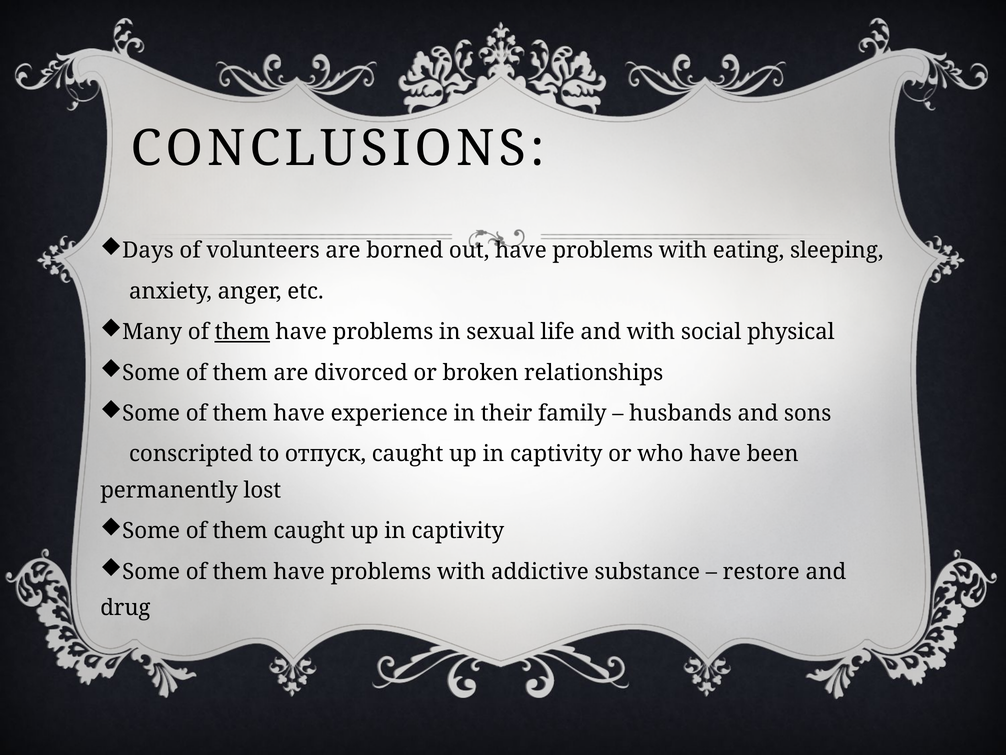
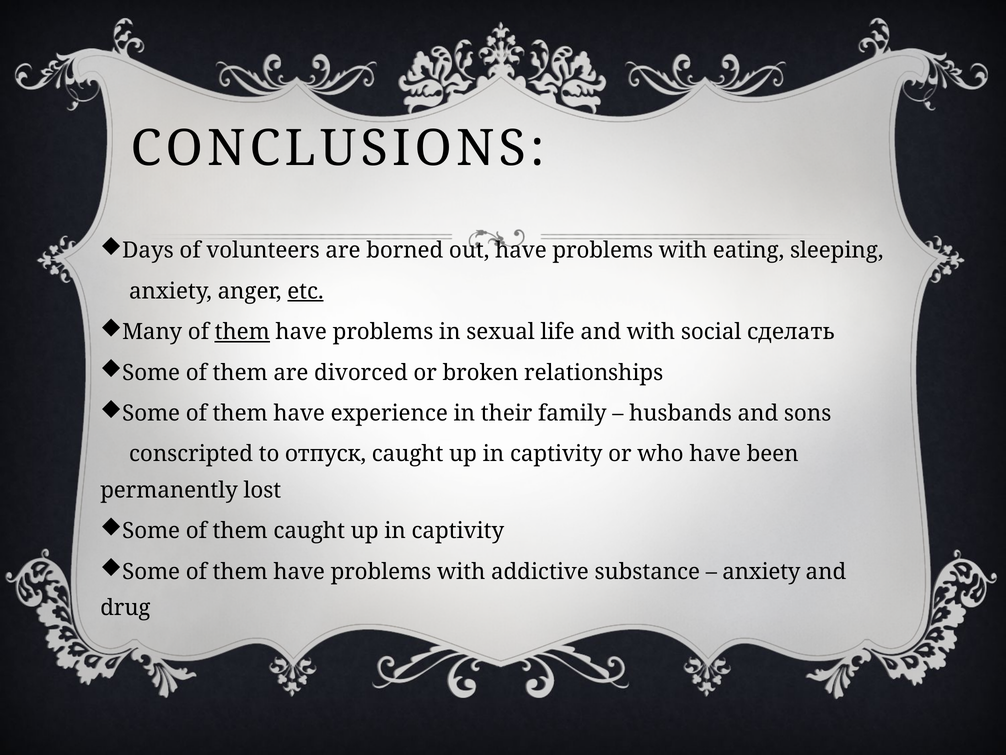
etc underline: none -> present (305, 291)
physical: physical -> сделать (791, 332)
restore: restore -> anxiety (761, 571)
